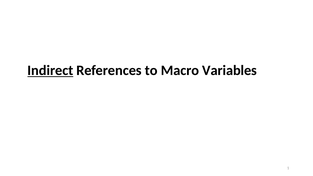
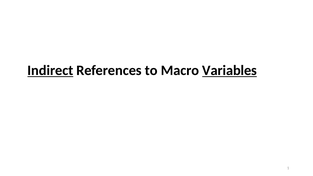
Variables underline: none -> present (230, 70)
